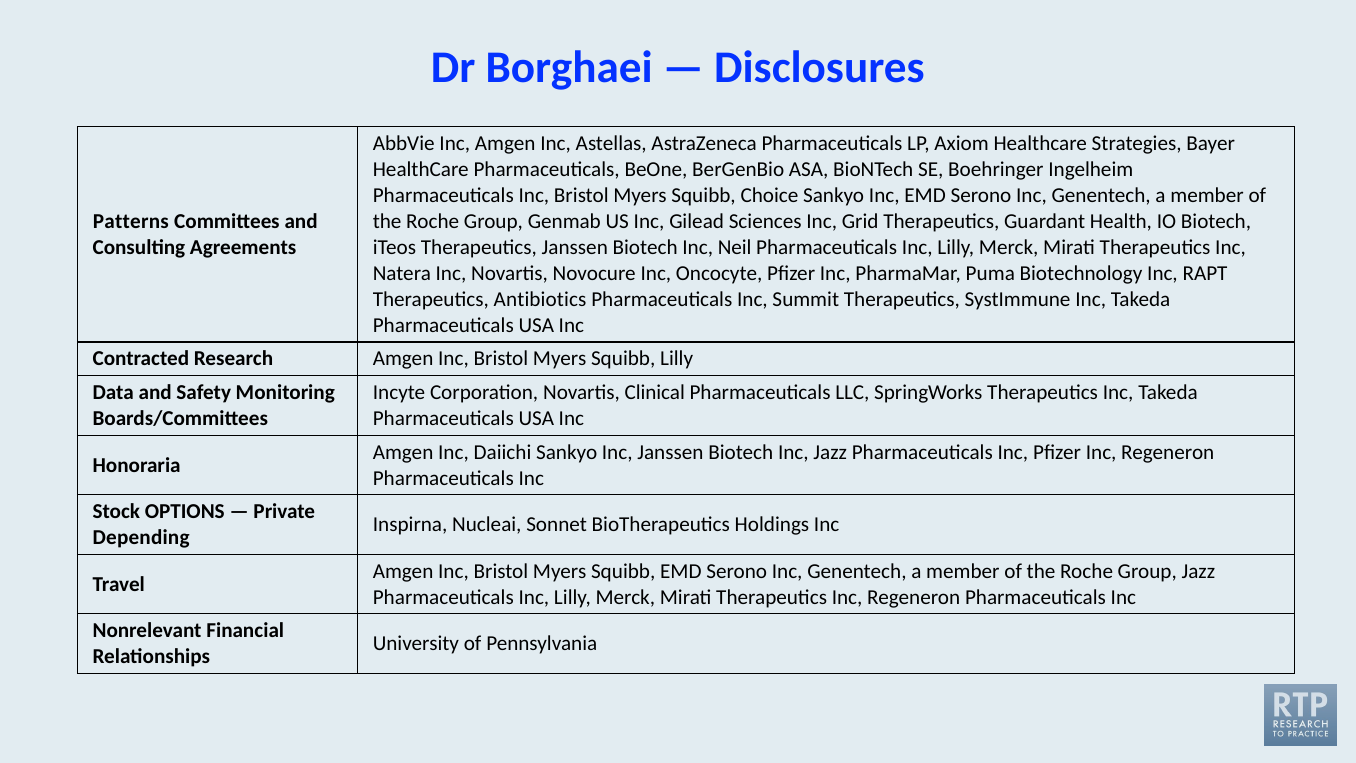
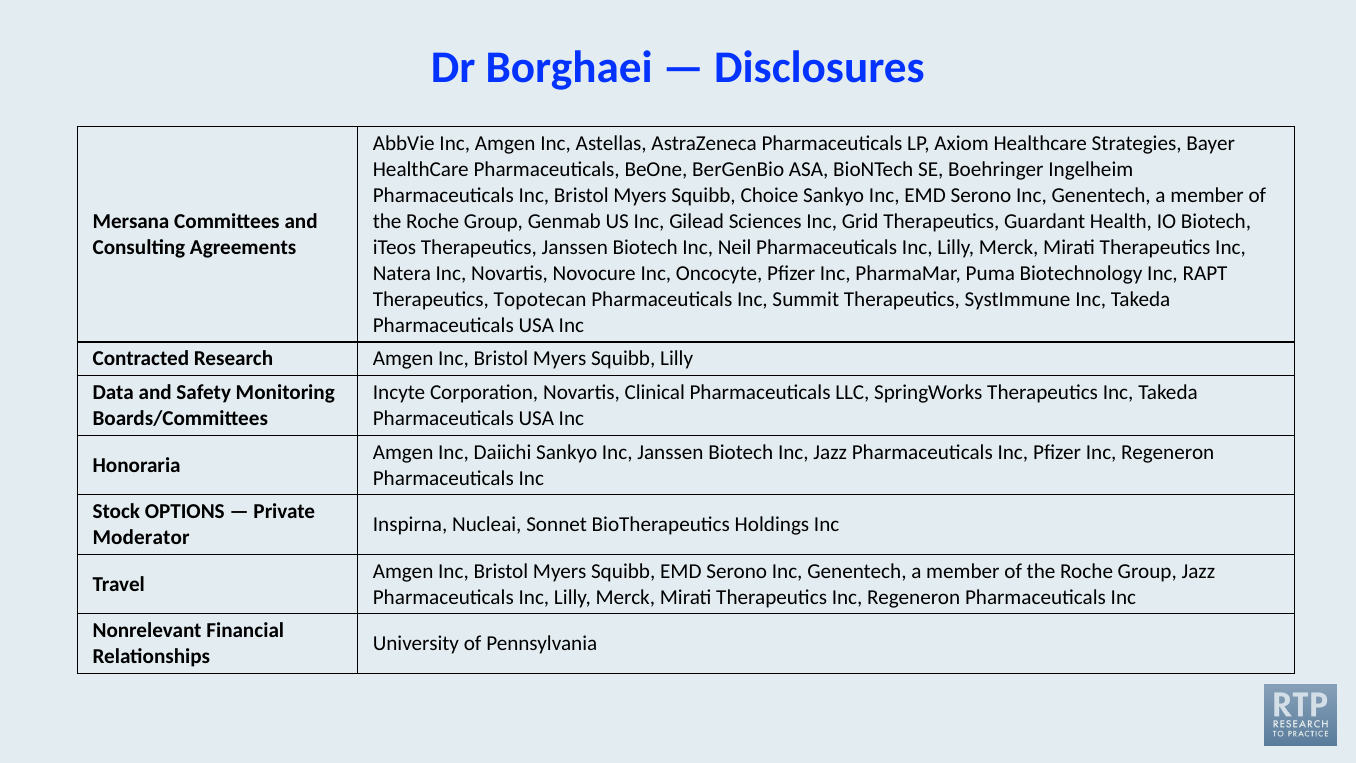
Patterns: Patterns -> Mersana (131, 221)
Antibiotics: Antibiotics -> Topotecan (540, 299)
Depending: Depending -> Moderator (141, 537)
